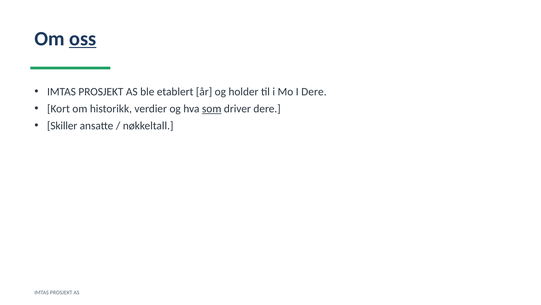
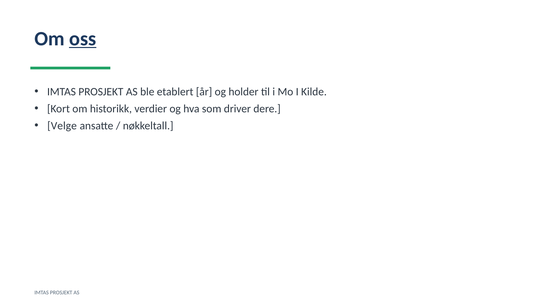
I Dere: Dere -> Kilde (314, 92)
som underline: present -> none (212, 109)
Skiller: Skiller -> Velge (62, 125)
